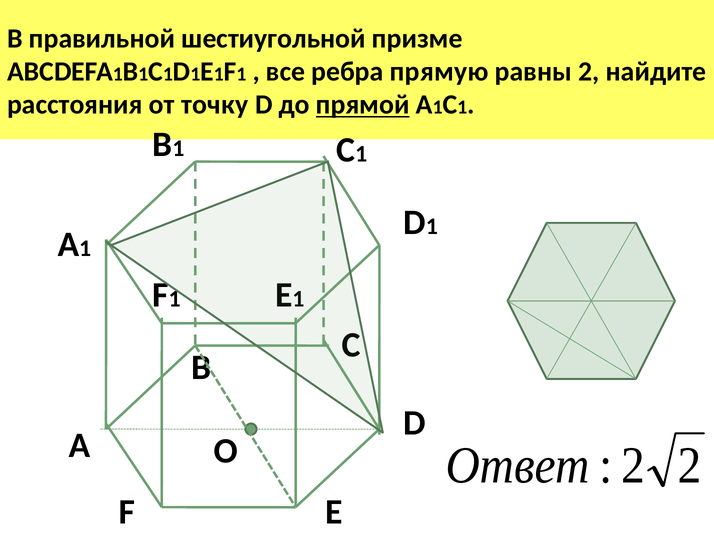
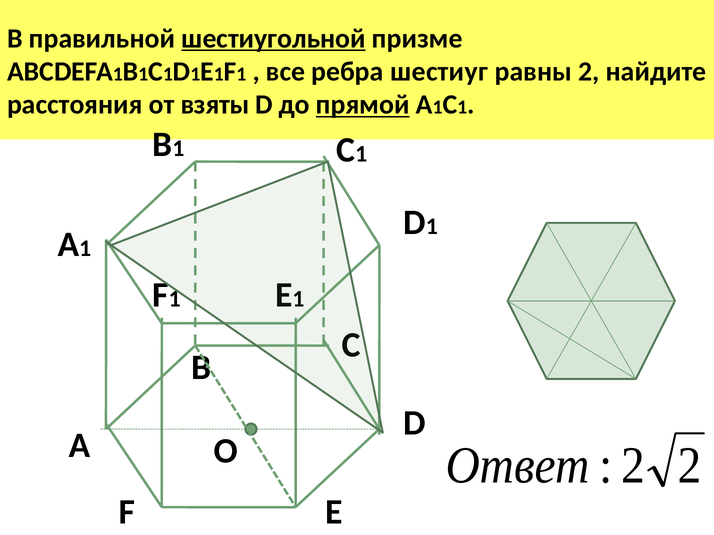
шестиугольной underline: none -> present (274, 38)
прямую: прямую -> шестиуг (439, 72)
точку: точку -> взяты (215, 105)
